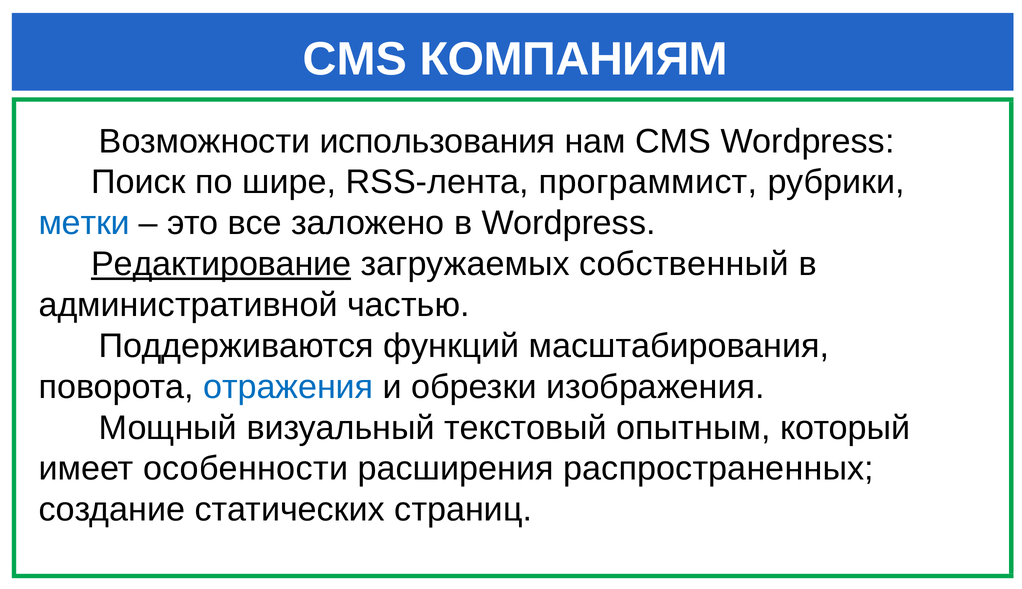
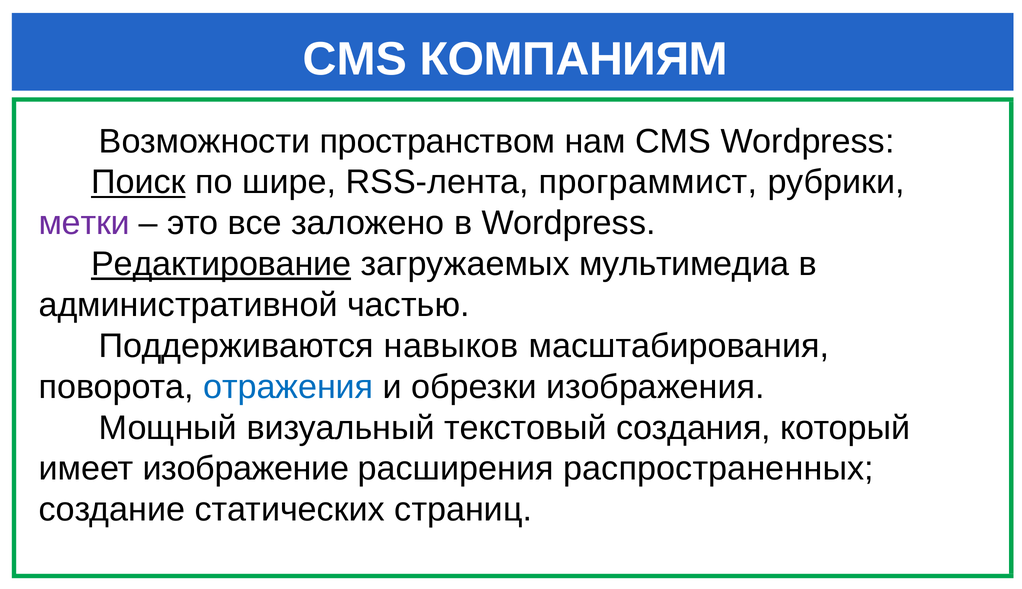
использования: использования -> пространством (437, 141)
Поиск underline: none -> present (138, 182)
метки colour: blue -> purple (84, 223)
собственный: собственный -> мультимедиа (684, 264)
функций: функций -> навыков (451, 346)
опытным: опытным -> создания (694, 428)
особенности: особенности -> изображение (246, 469)
